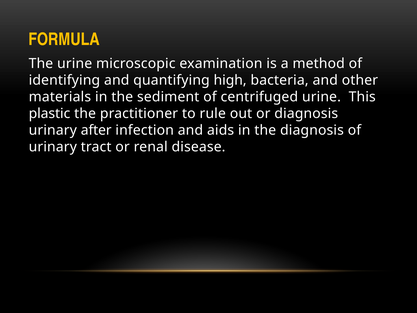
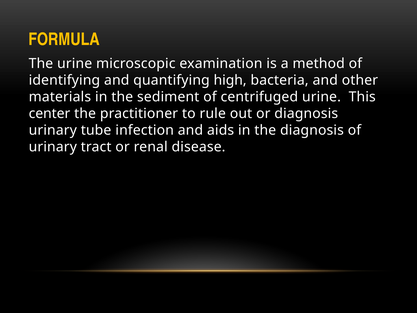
plastic: plastic -> center (49, 114)
after: after -> tube (96, 130)
